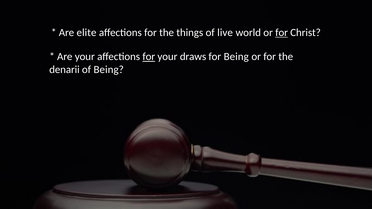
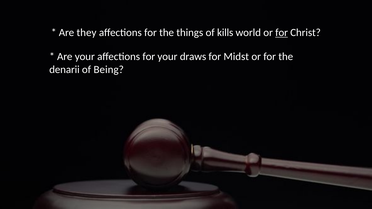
elite: elite -> they (87, 33)
live: live -> kills (225, 33)
for underline: present -> none (149, 57)
for Being: Being -> Midst (236, 57)
